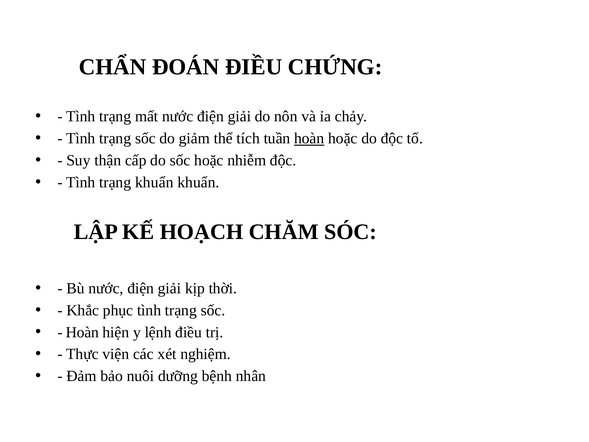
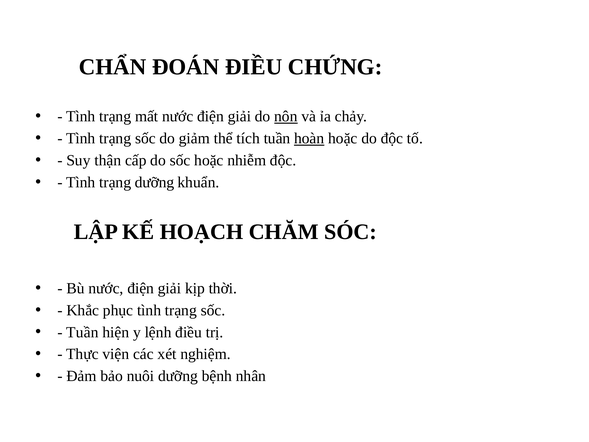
nôn underline: none -> present (286, 116)
trạng khuẩn: khuẩn -> dưỡng (154, 182)
Hoàn: Hoàn -> Tuần (82, 332)
